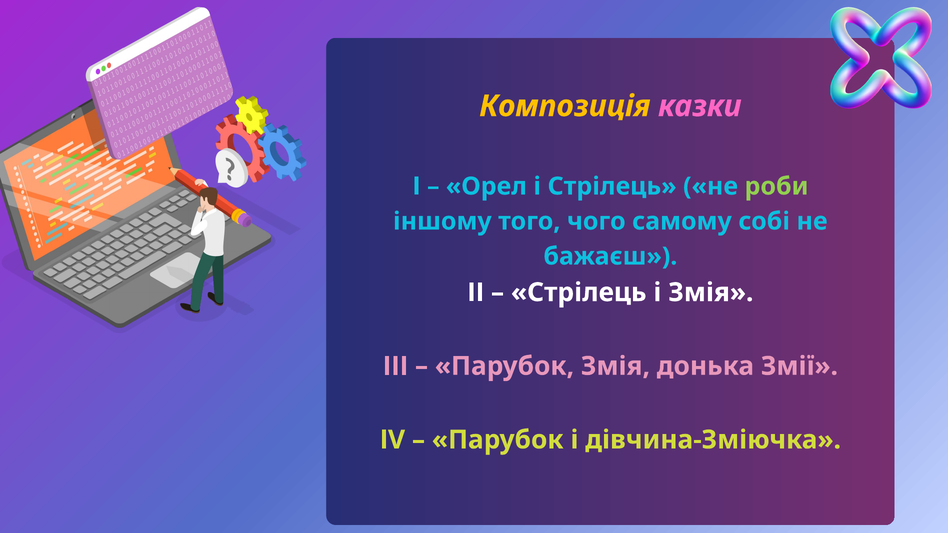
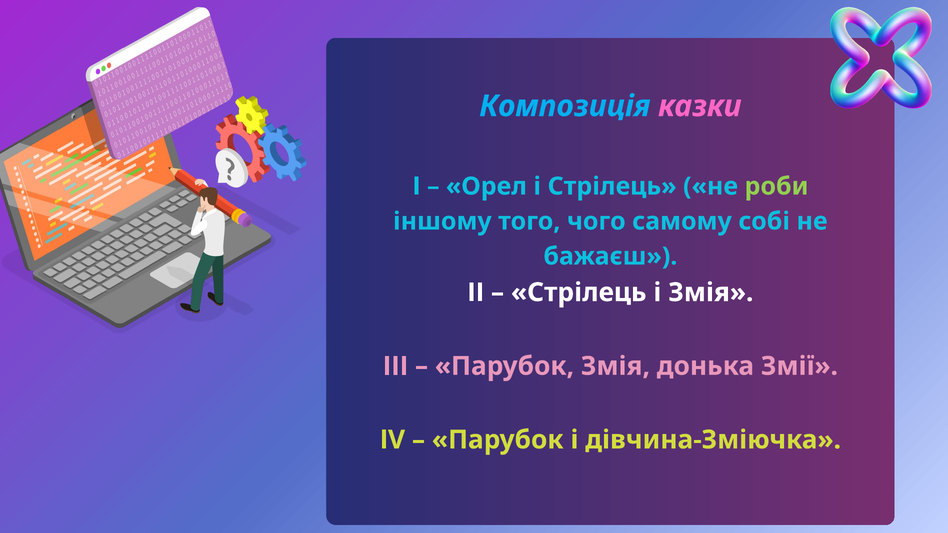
Композиція colour: yellow -> light blue (565, 106)
